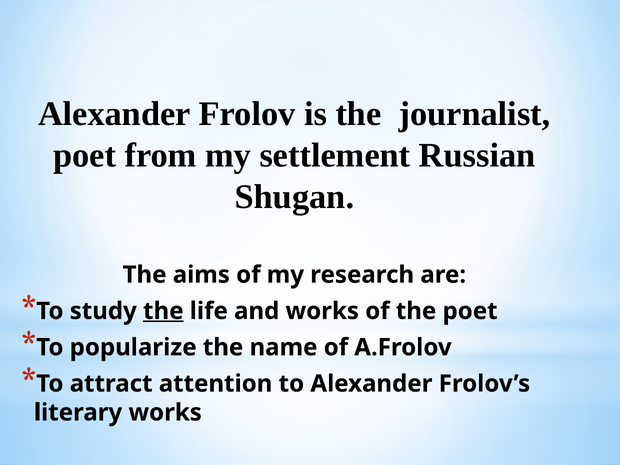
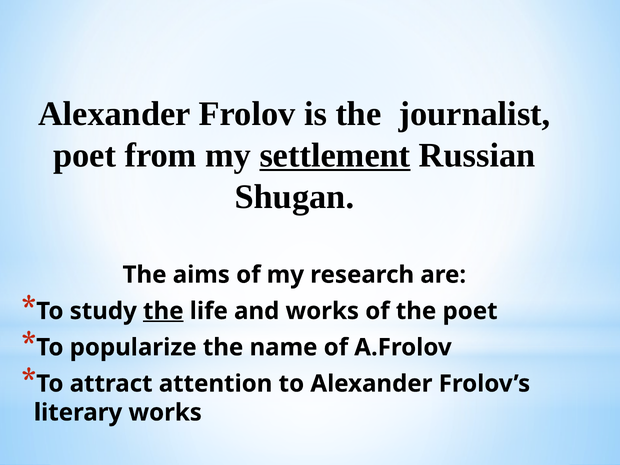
settlement underline: none -> present (335, 155)
